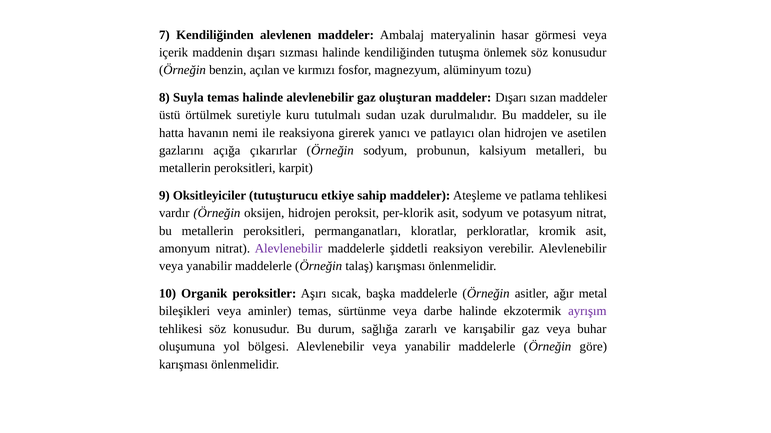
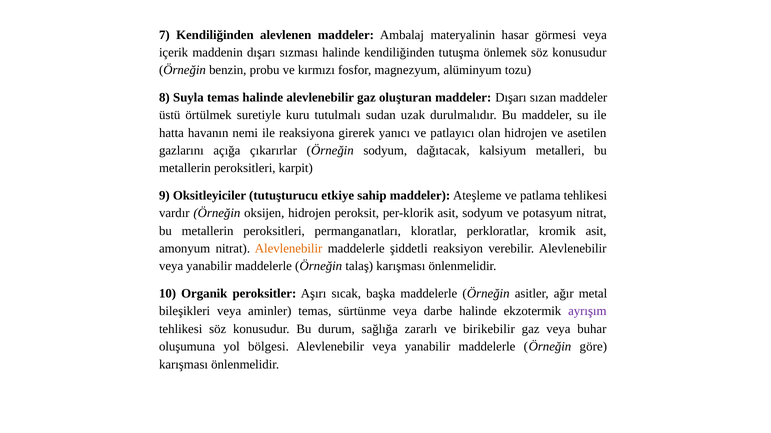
açılan: açılan -> probu (265, 70)
probunun: probunun -> dağıtacak (443, 151)
Alevlenebilir colour: purple -> orange (289, 249)
karışabilir: karışabilir -> birikebilir (489, 329)
